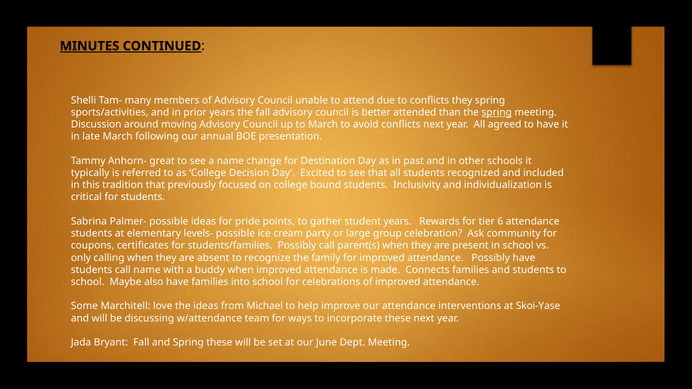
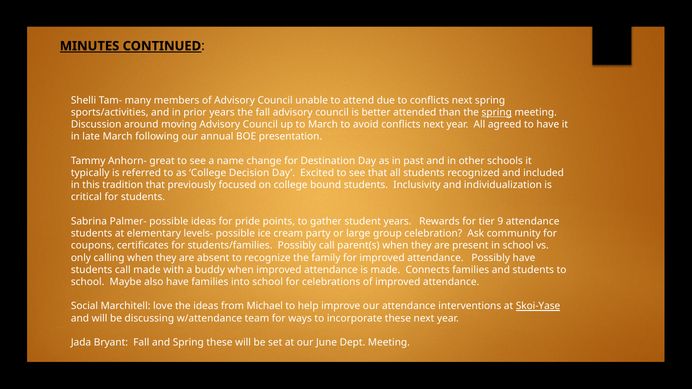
to conflicts they: they -> next (462, 100)
6: 6 -> 9 (500, 222)
call name: name -> made (147, 270)
Some: Some -> Social (84, 306)
Skoi-Yase underline: none -> present (538, 306)
